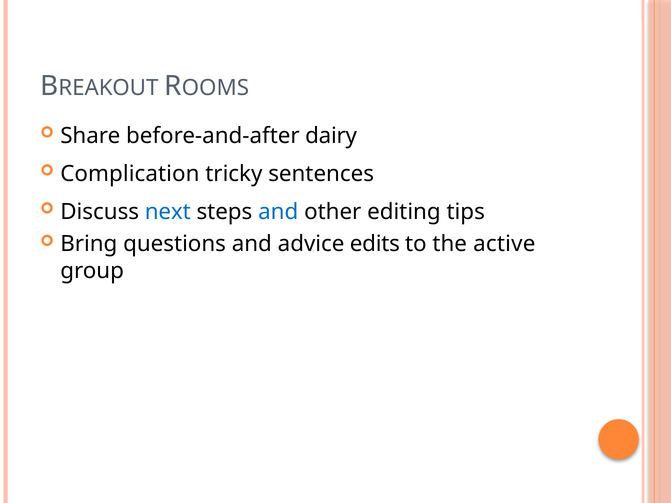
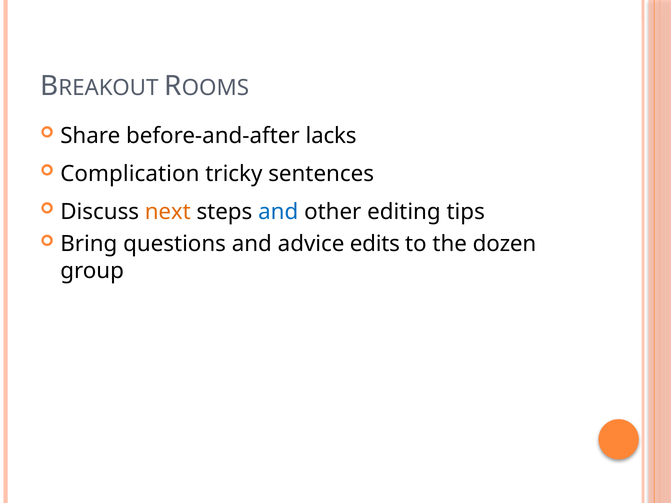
dairy: dairy -> lacks (331, 136)
next colour: blue -> orange (168, 212)
active: active -> dozen (504, 244)
